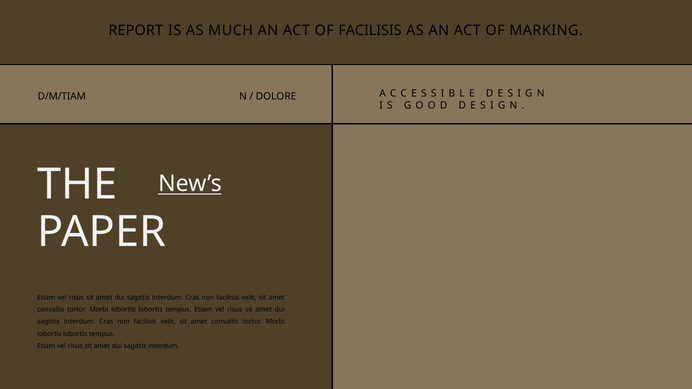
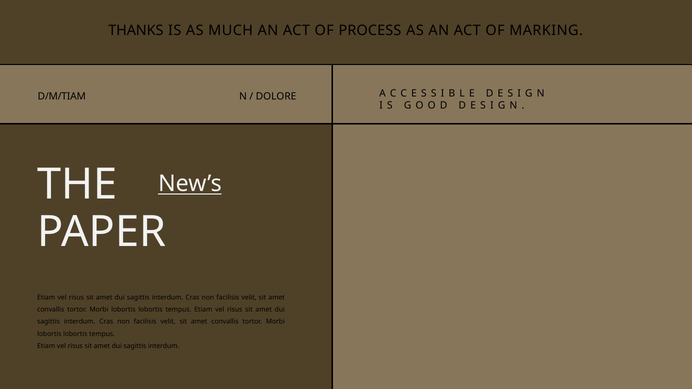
REPORT: REPORT -> THANKS (136, 30)
OF FACILISIS: FACILISIS -> PROCESS (370, 30)
